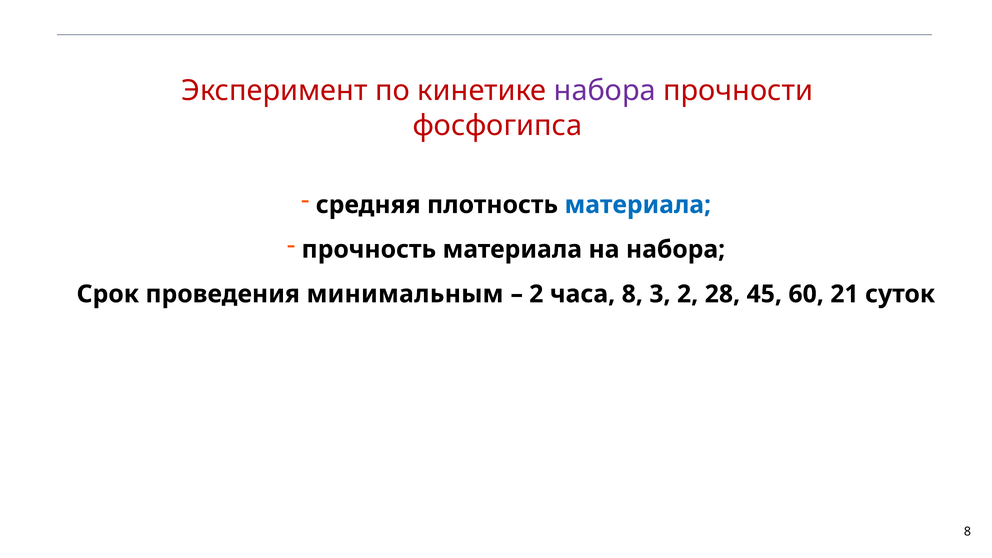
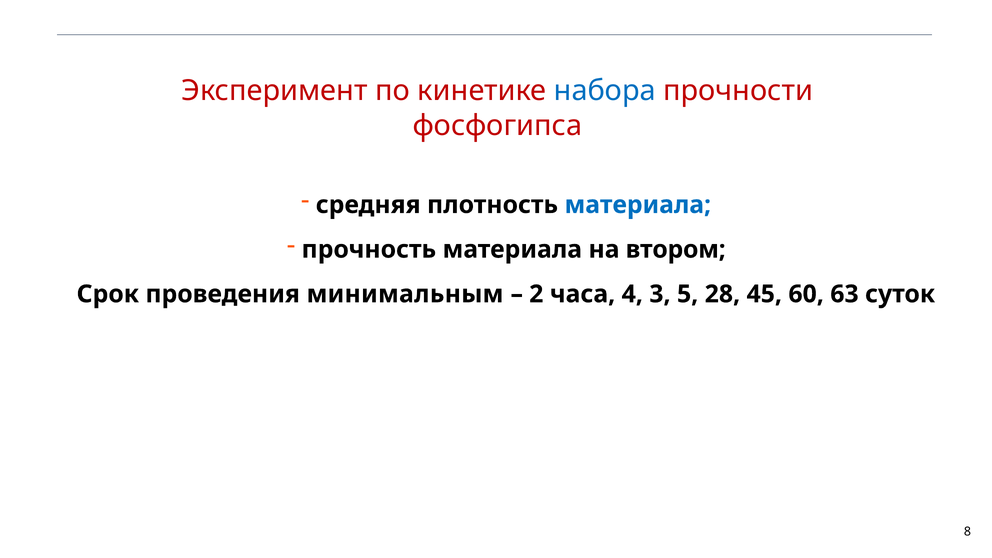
набора colour: purple -> blue (605, 91)
на набора: набора -> втором (676, 249)
часа 8: 8 -> 4 (632, 294)
3 2: 2 -> 5 (688, 294)
21: 21 -> 63 (844, 294)
